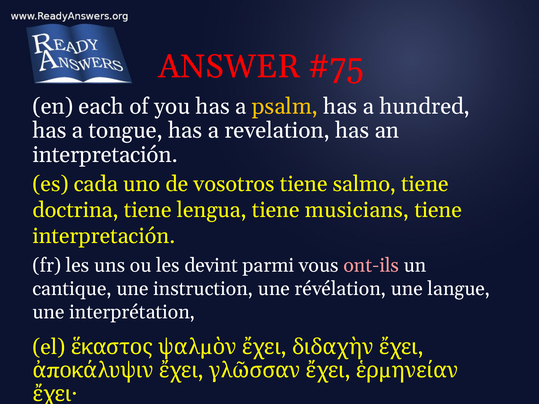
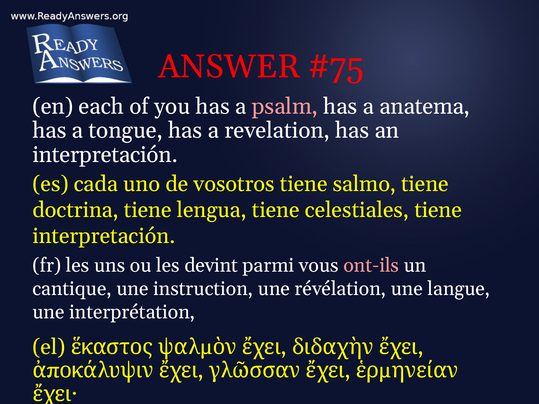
psalm colour: yellow -> pink (285, 106)
hundred: hundred -> anatema (425, 106)
musicians: musicians -> celestiales (357, 210)
